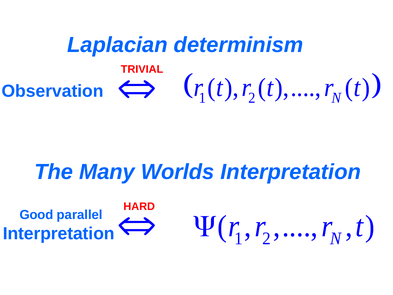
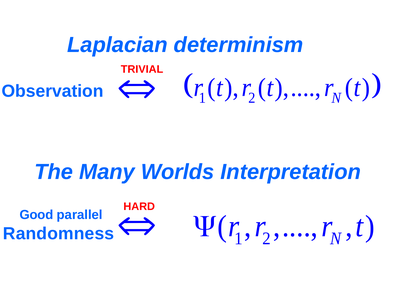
Interpretation: Interpretation -> Randomness (59, 233)
